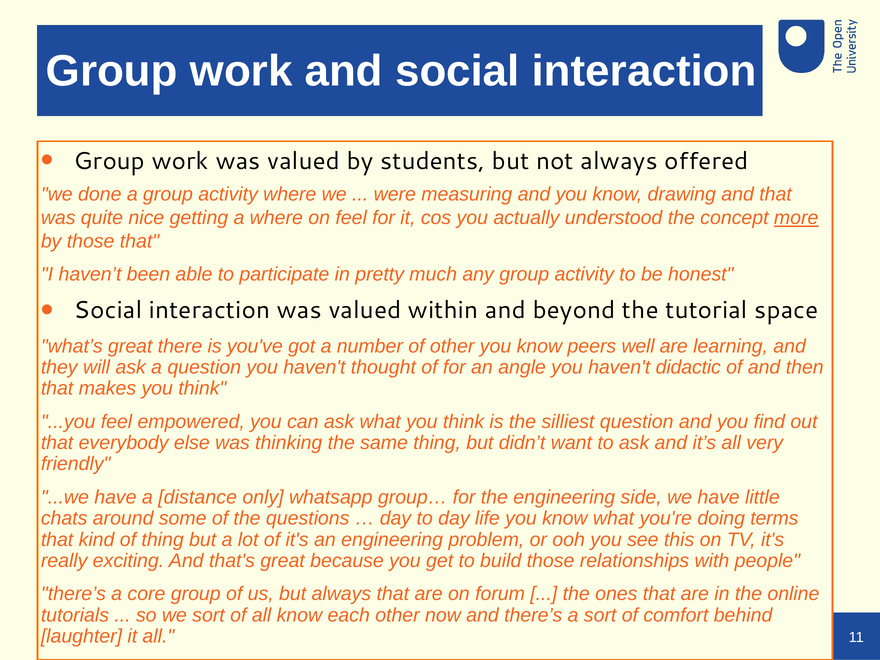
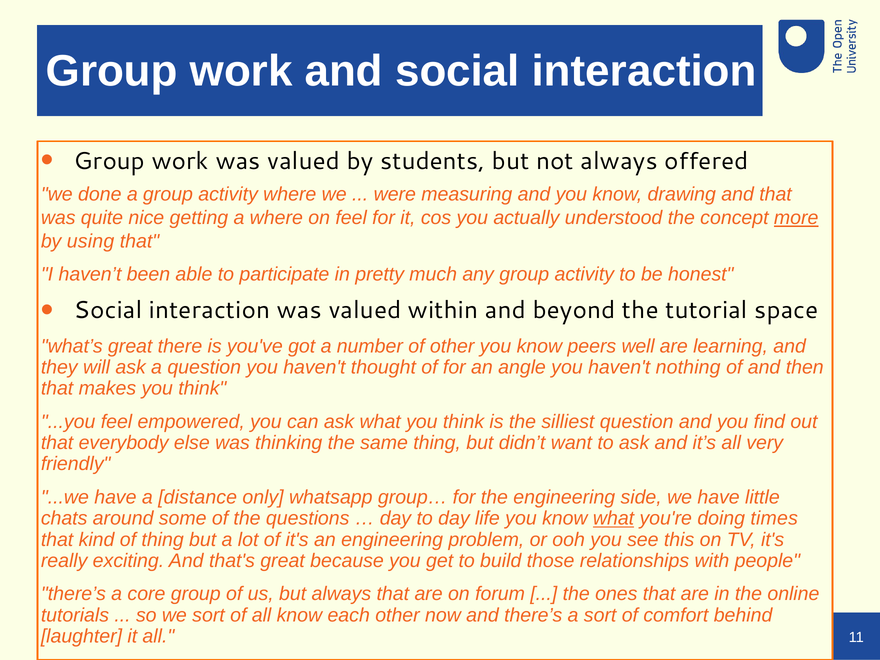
by those: those -> using (91, 241)
didactic: didactic -> nothing (688, 367)
what underline: none -> present (614, 518)
terms: terms -> times (774, 518)
